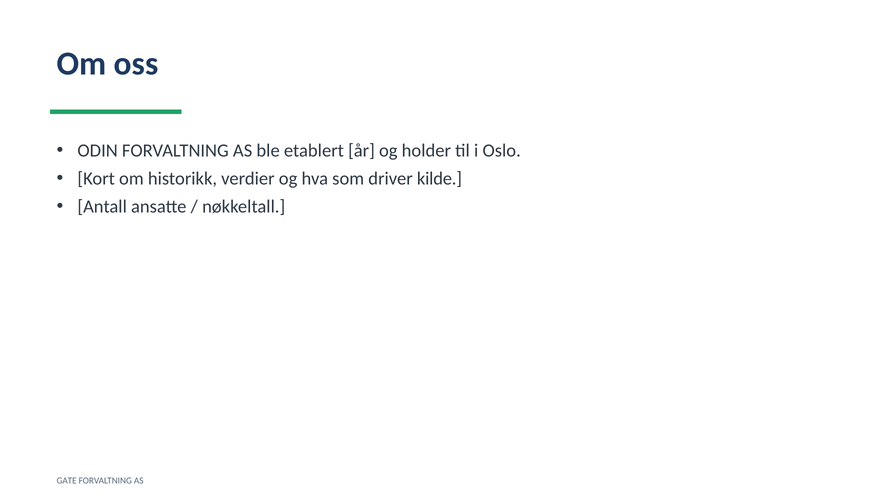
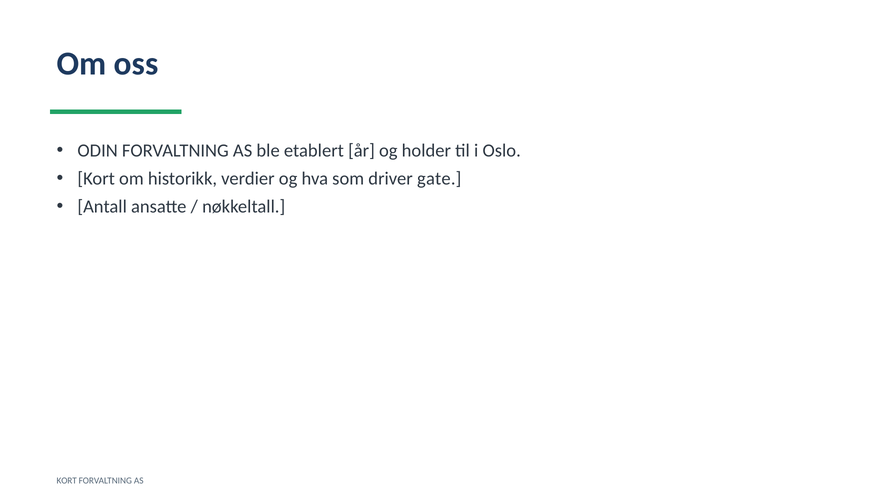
kilde: kilde -> gate (439, 179)
GATE: GATE -> KORT (67, 480)
